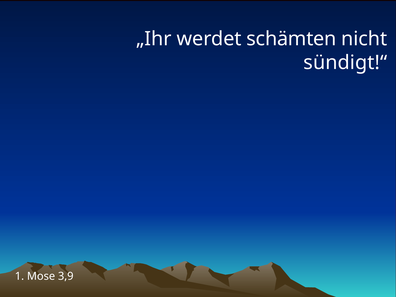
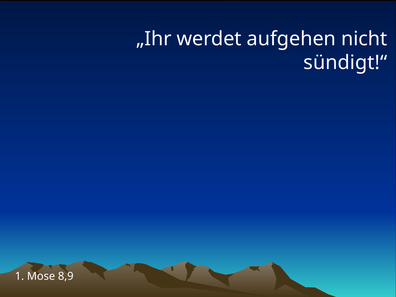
schämten: schämten -> aufgehen (291, 39)
3,9: 3,9 -> 8,9 (66, 276)
